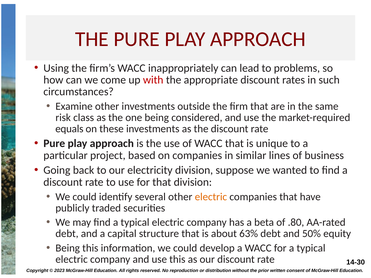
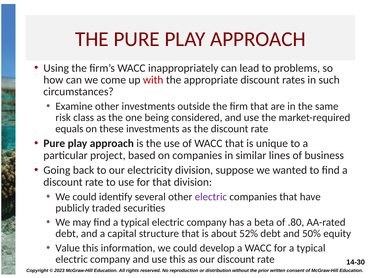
electric colour: orange -> purple (211, 197)
63%: 63% -> 52% (249, 234)
Being: Being -> Value (68, 248)
